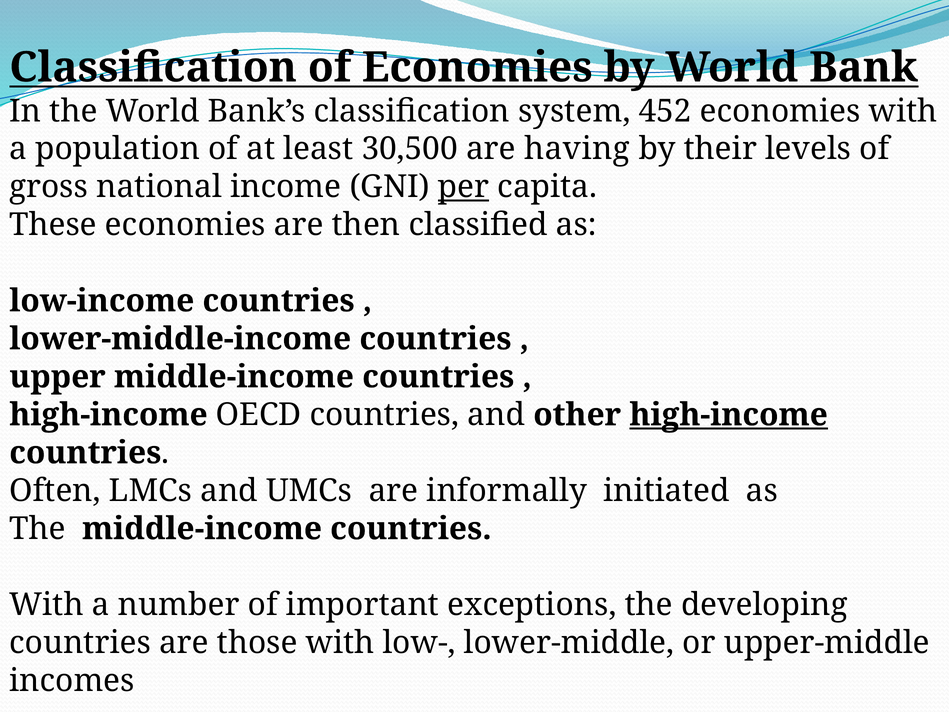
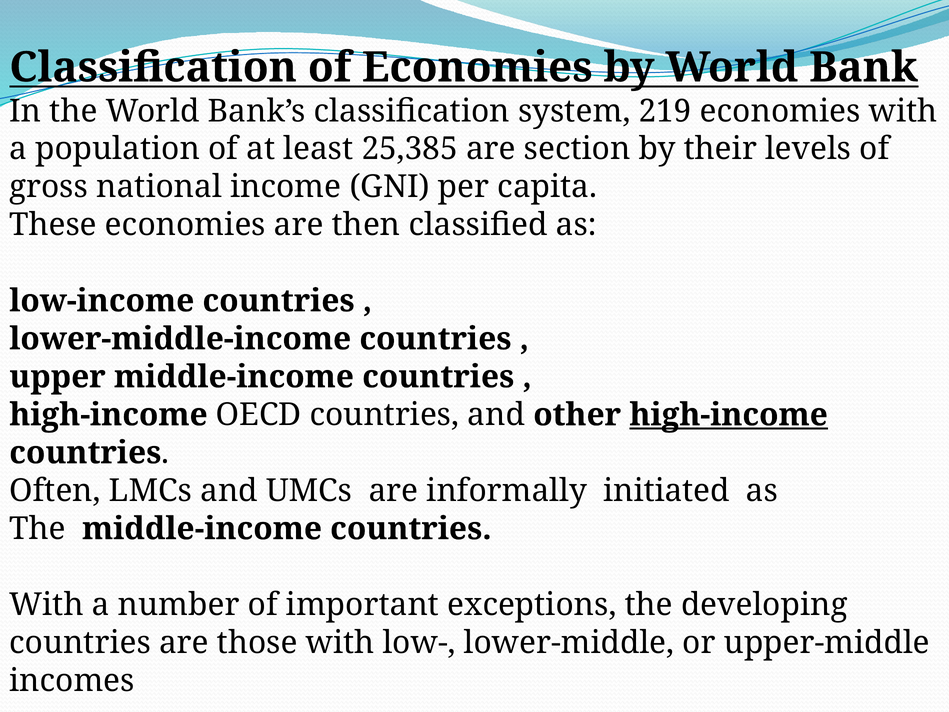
452: 452 -> 219 (665, 111)
30,500: 30,500 -> 25,385 (410, 149)
having: having -> section (577, 149)
per underline: present -> none (464, 187)
